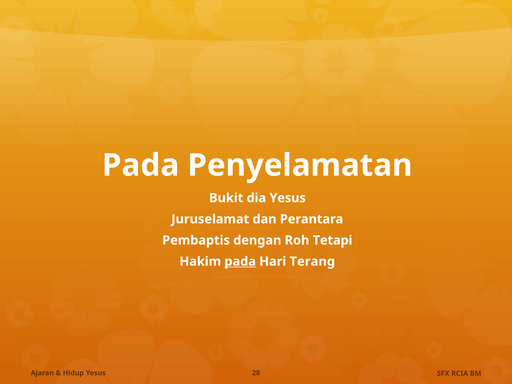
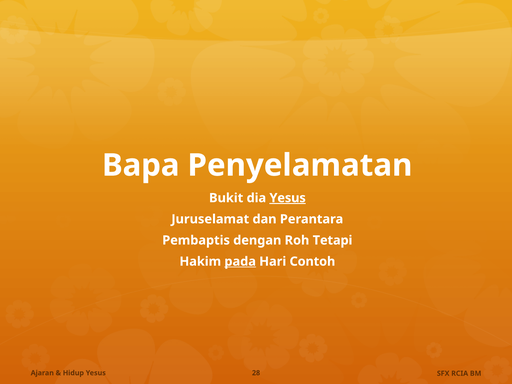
Pada: Pada -> Bapa (141, 165)
Yesus underline: none -> present (288, 198)
Terang: Terang -> Contoh (312, 261)
